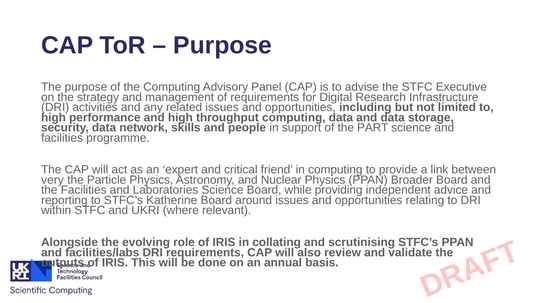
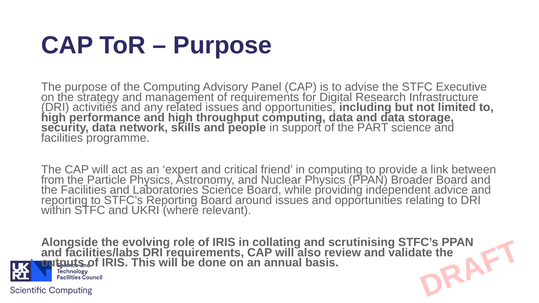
very: very -> from (53, 180)
STFC’s Katherine: Katherine -> Reporting (172, 200)
